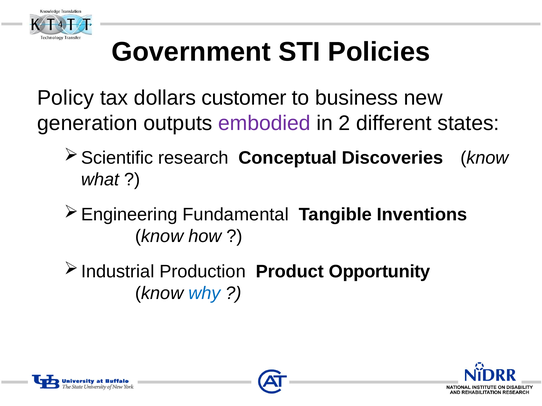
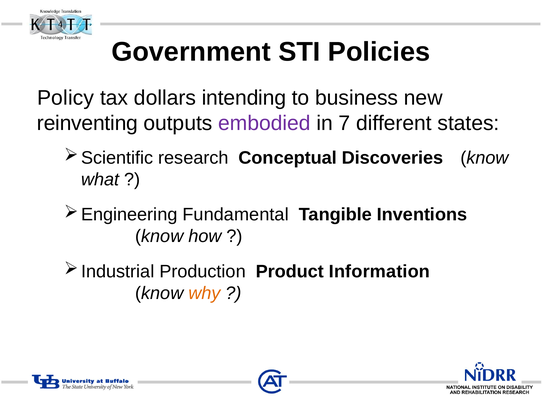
customer: customer -> intending (244, 98)
generation: generation -> reinventing (87, 123)
2: 2 -> 7 (344, 123)
Opportunity: Opportunity -> Information (379, 272)
why colour: blue -> orange (204, 294)
